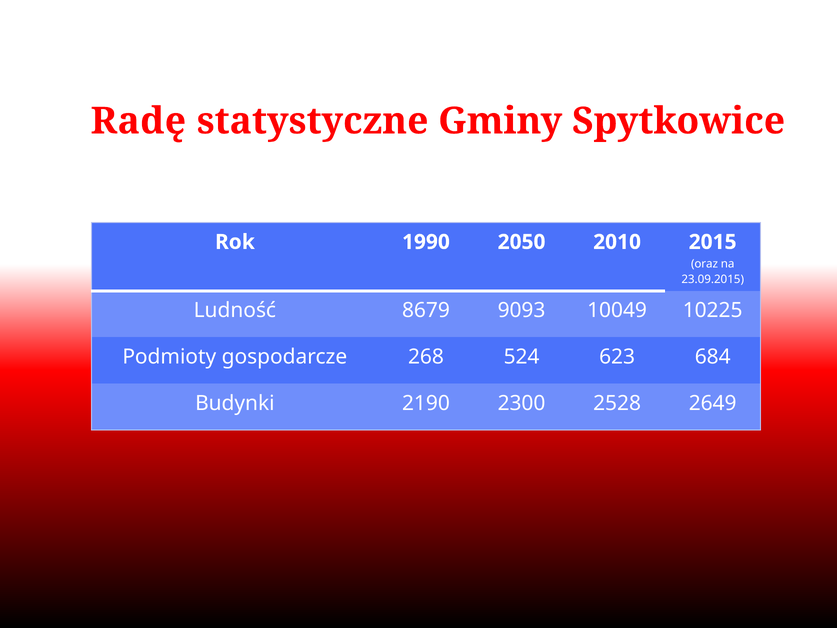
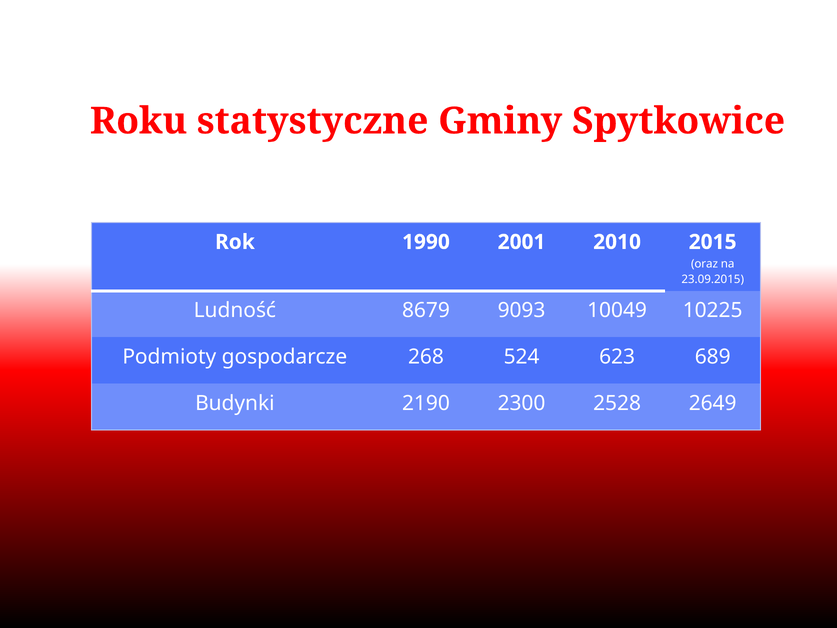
Radę: Radę -> Roku (139, 121)
2050: 2050 -> 2001 (522, 242)
684: 684 -> 689 (713, 357)
